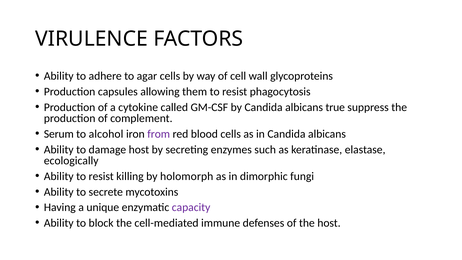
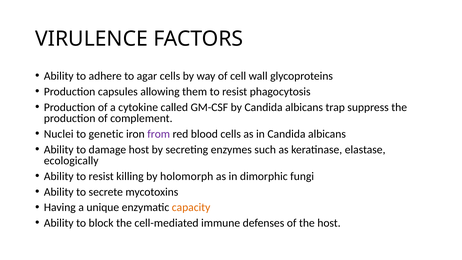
true: true -> trap (335, 107)
Serum: Serum -> Nuclei (59, 134)
alcohol: alcohol -> genetic (106, 134)
capacity colour: purple -> orange (191, 207)
